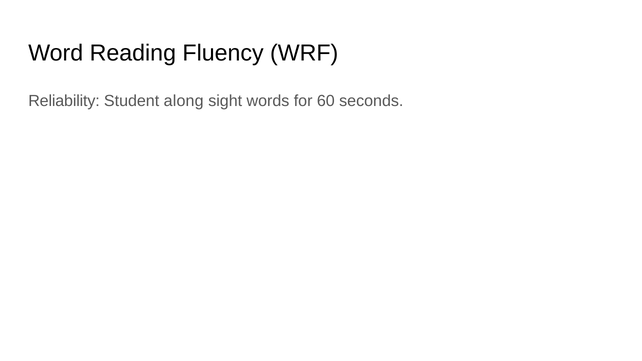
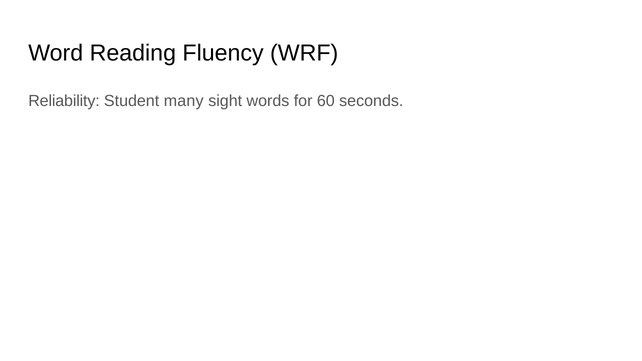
along: along -> many (184, 101)
